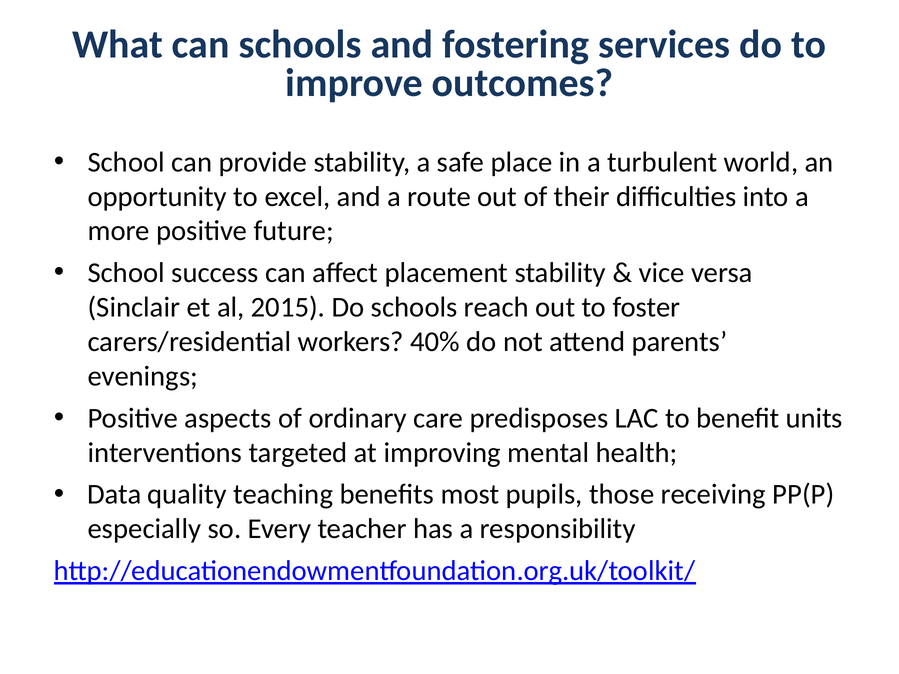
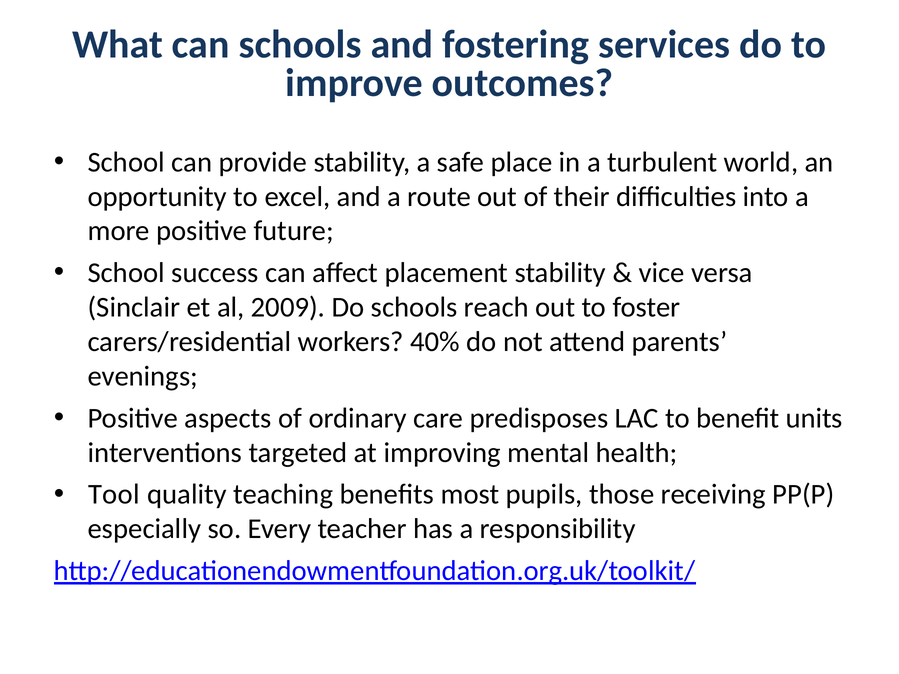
2015: 2015 -> 2009 (288, 307)
Data: Data -> Tool (114, 495)
